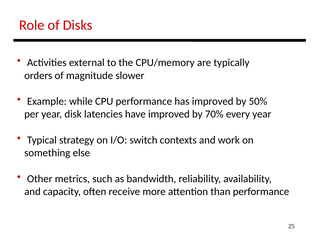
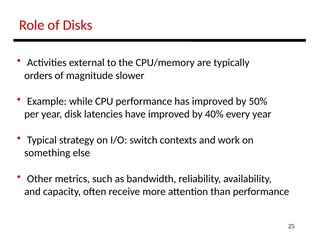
70%: 70% -> 40% (214, 114)
